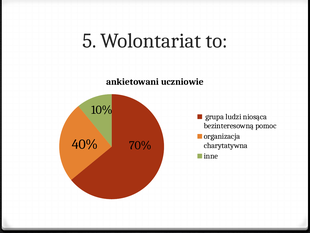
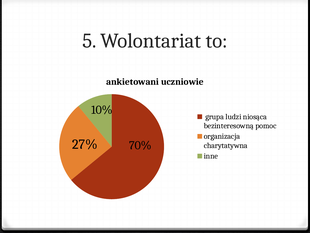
40%: 40% -> 27% (85, 144)
